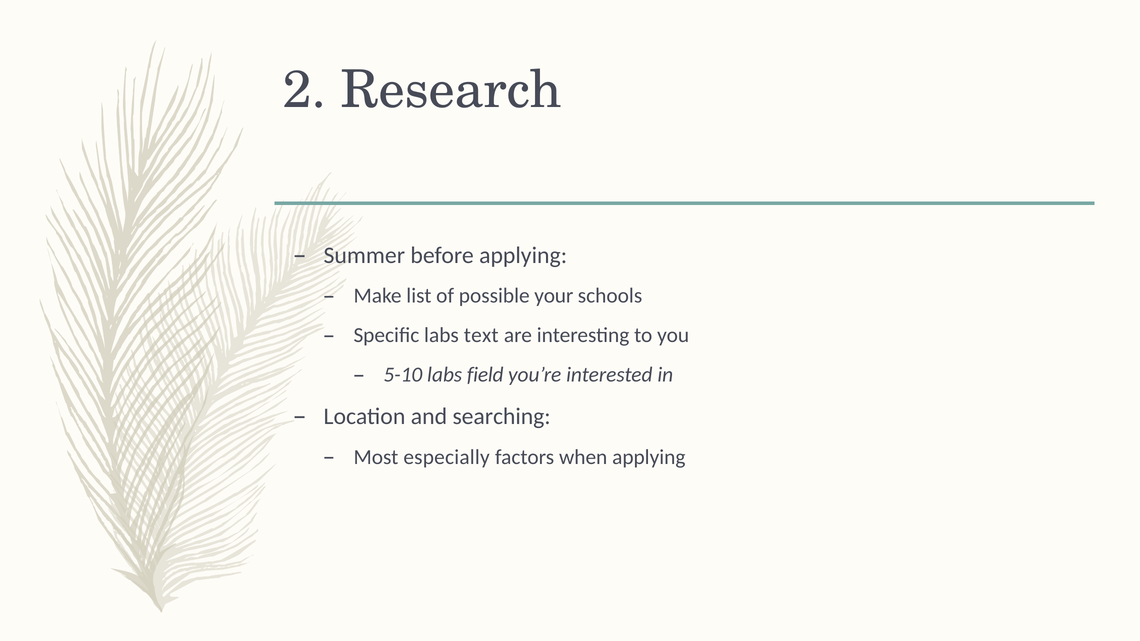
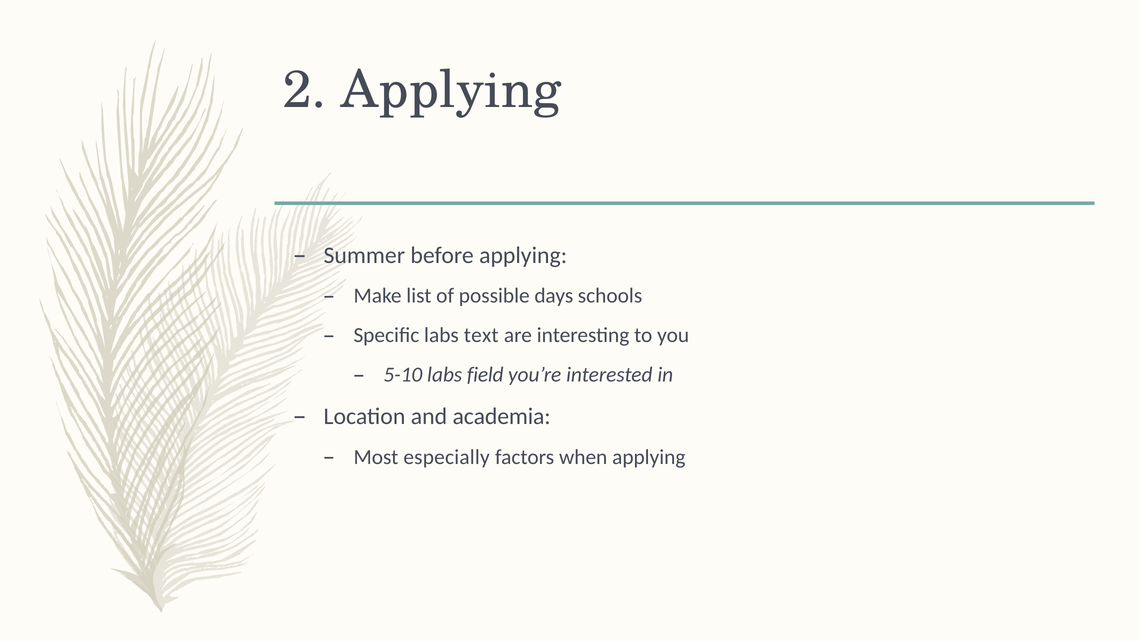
2 Research: Research -> Applying (451, 90)
your: your -> days (554, 296)
searching: searching -> academia (502, 416)
